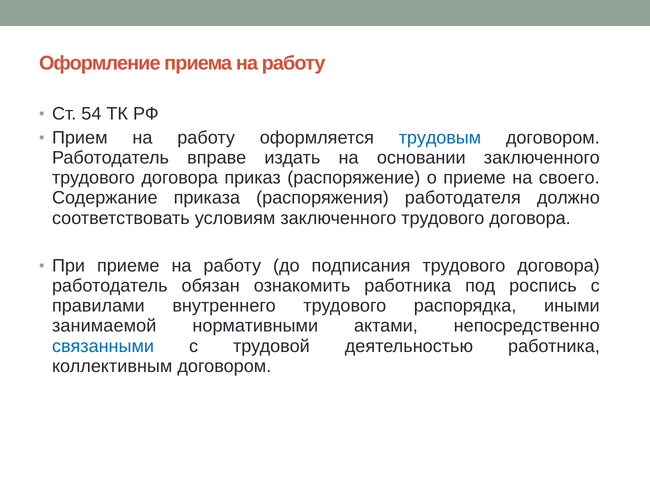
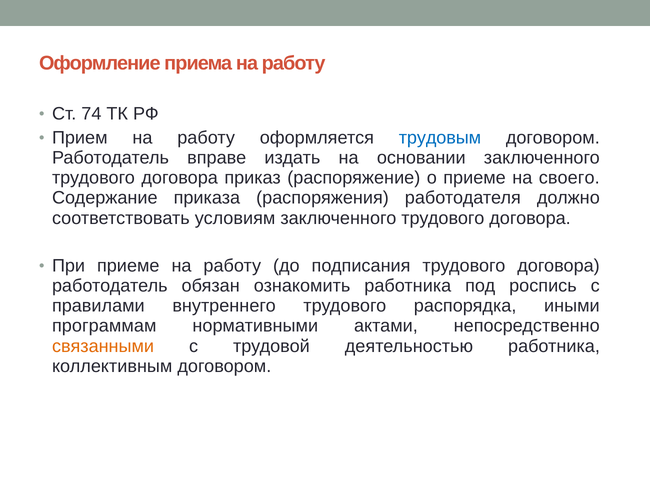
54: 54 -> 74 (91, 114)
занимаемой: занимаемой -> программам (104, 326)
связанными colour: blue -> orange (103, 346)
